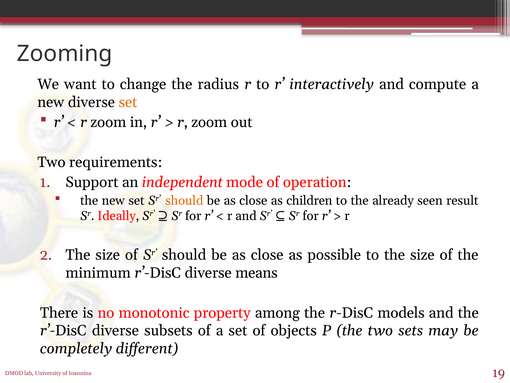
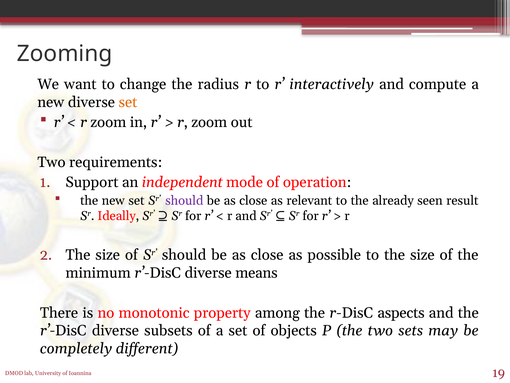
should colour: orange -> purple (184, 201)
children: children -> relevant (309, 201)
models: models -> aspects (401, 312)
